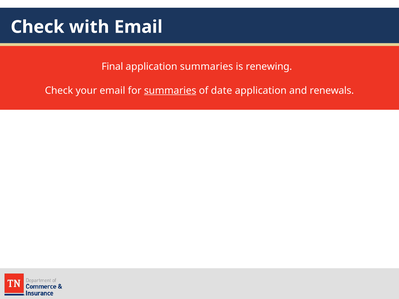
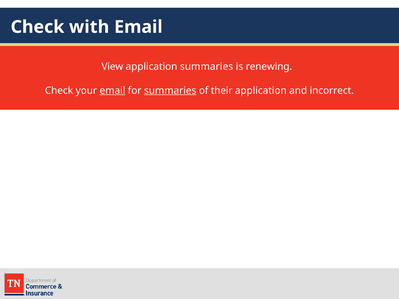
Final: Final -> View (112, 67)
email underline: none -> present (112, 91)
date: date -> their (222, 91)
renewals: renewals -> incorrect (332, 91)
